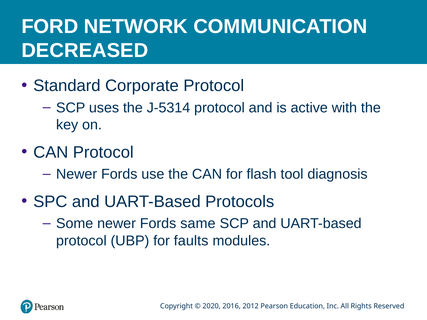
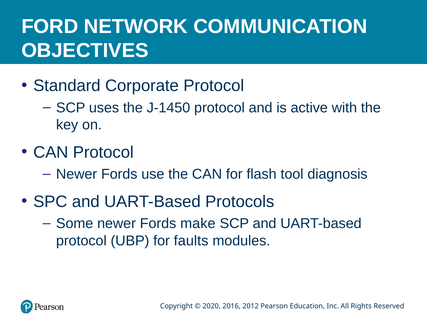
DECREASED: DECREASED -> OBJECTIVES (85, 51)
J-5314: J-5314 -> J-1450 (168, 108)
same: same -> make (198, 224)
